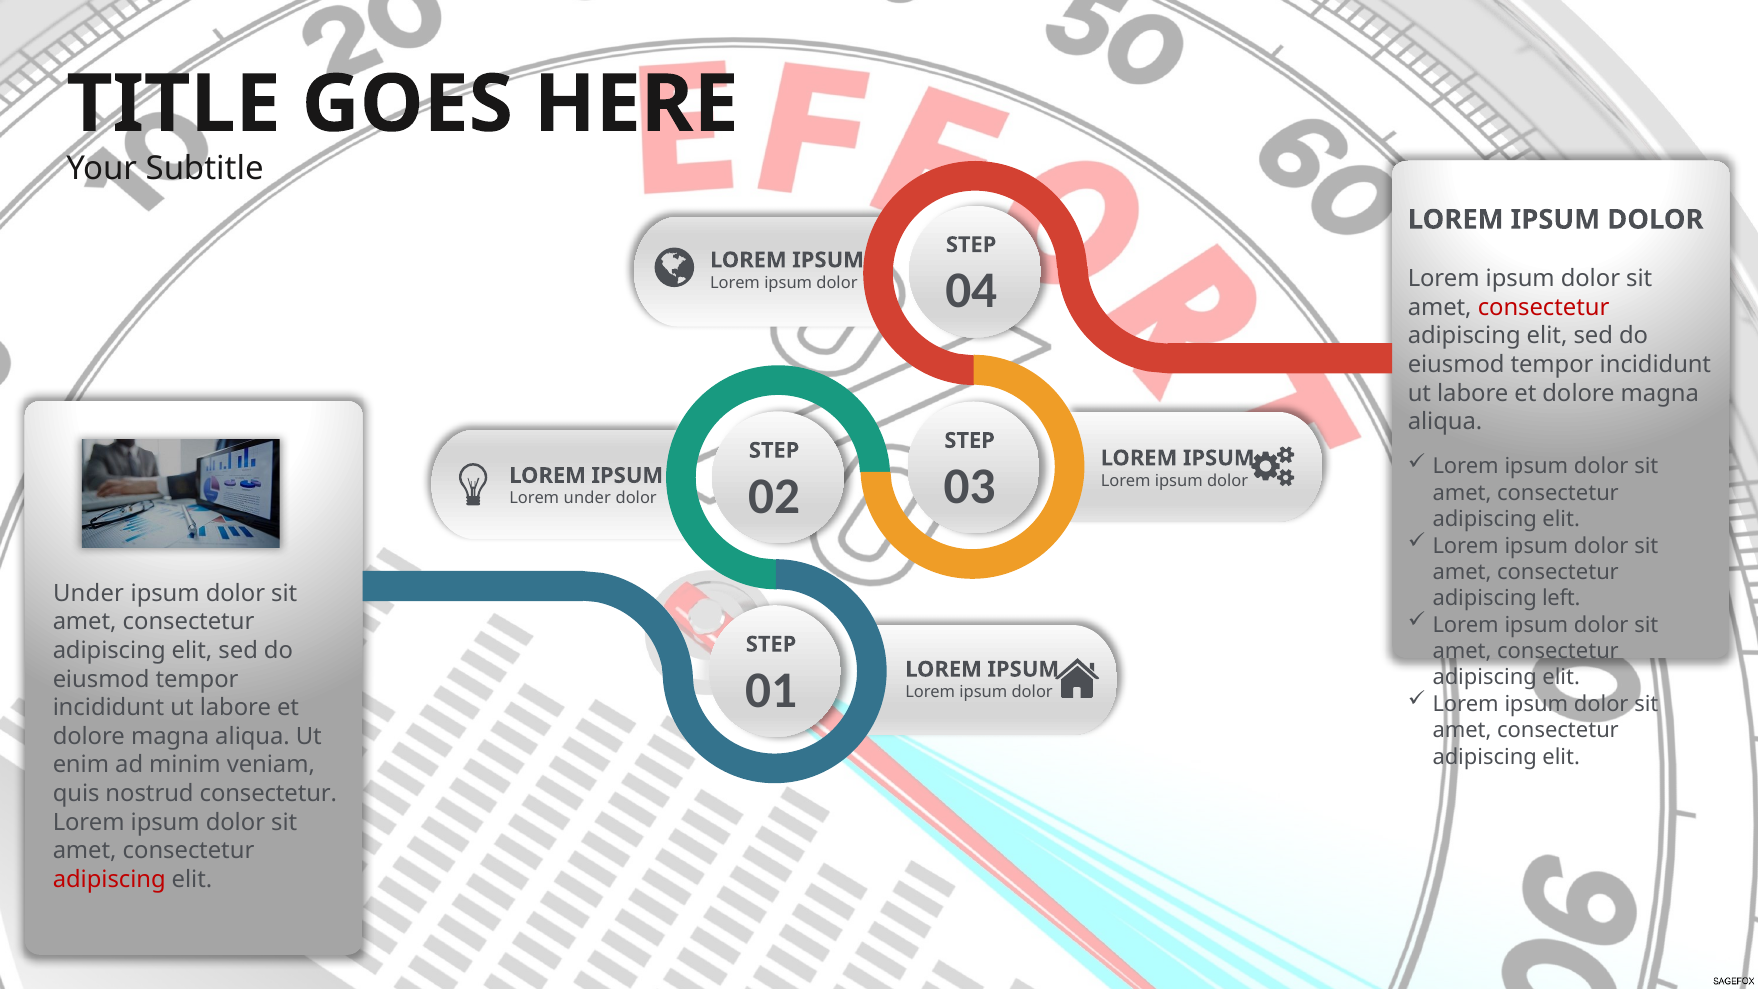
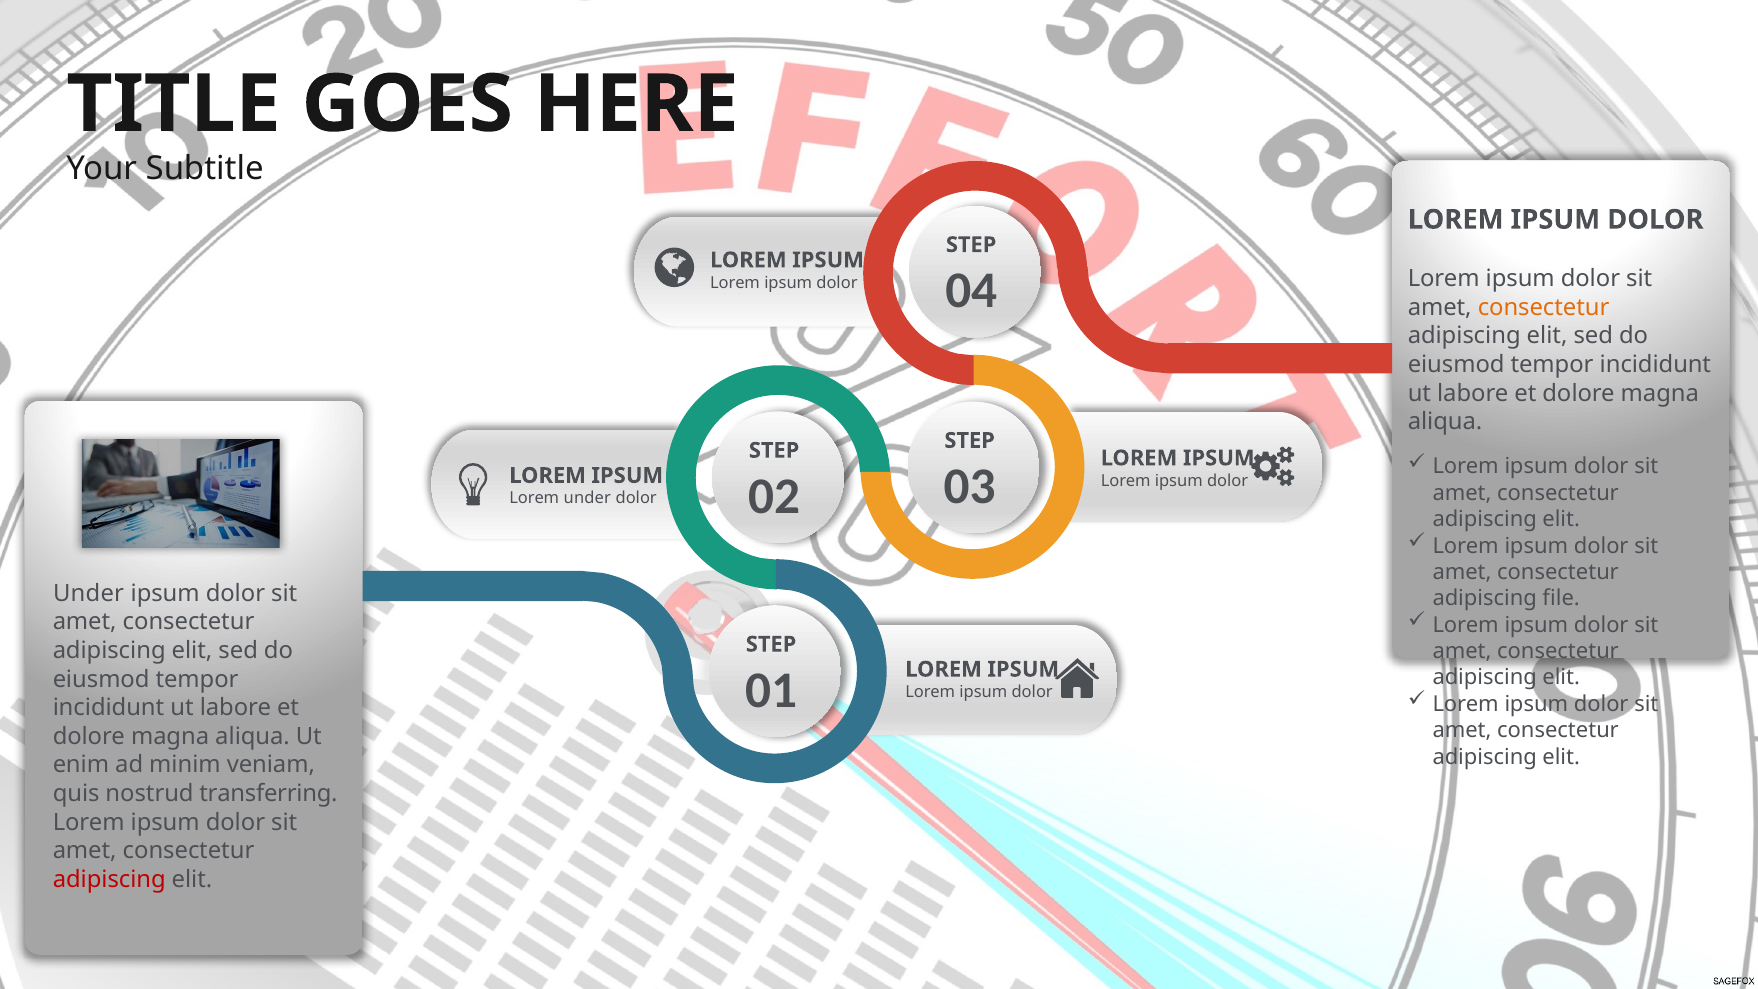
consectetur colour: red -> orange (1544, 307)
left: left -> file (1561, 598)
nostrud consectetur: consectetur -> transferring (268, 794)
